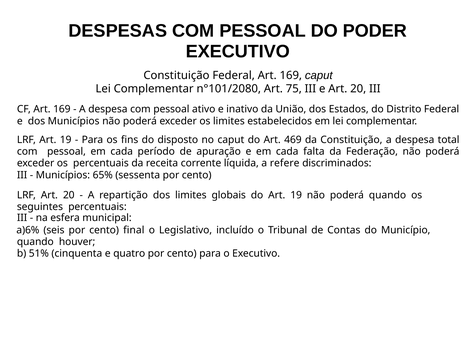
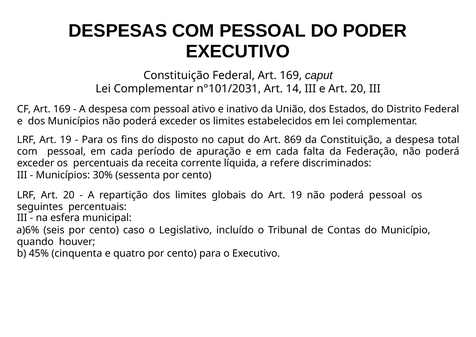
n°101/2080: n°101/2080 -> n°101/2031 (229, 89)
75: 75 -> 14 (294, 89)
469: 469 -> 869 (293, 140)
65%: 65% -> 30% (103, 175)
poderá quando: quando -> pessoal (387, 195)
final: final -> caso (134, 230)
51%: 51% -> 45% (39, 253)
